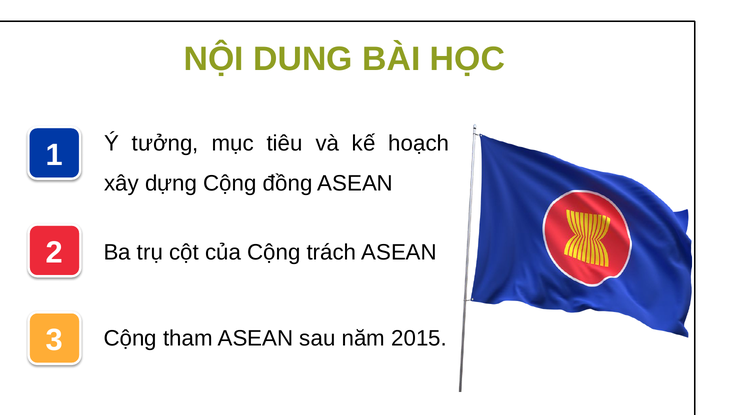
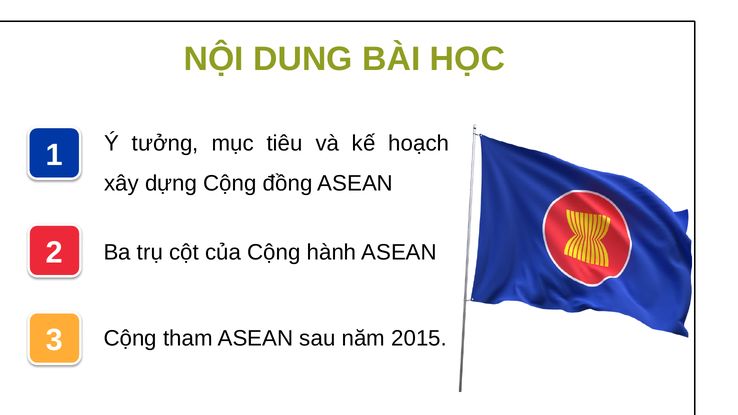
trách: trách -> hành (332, 252)
